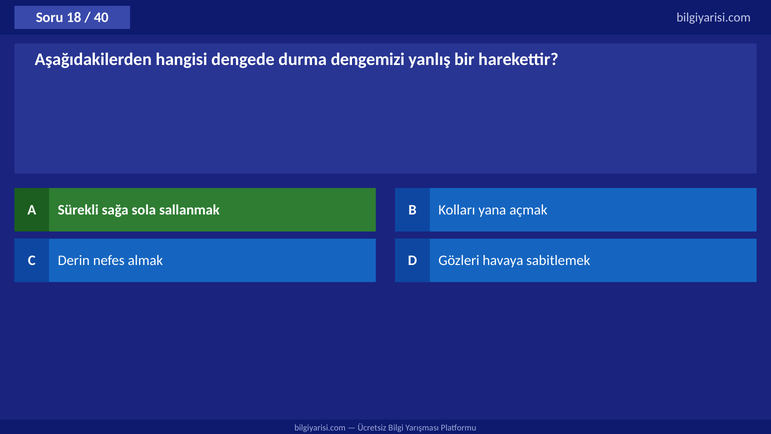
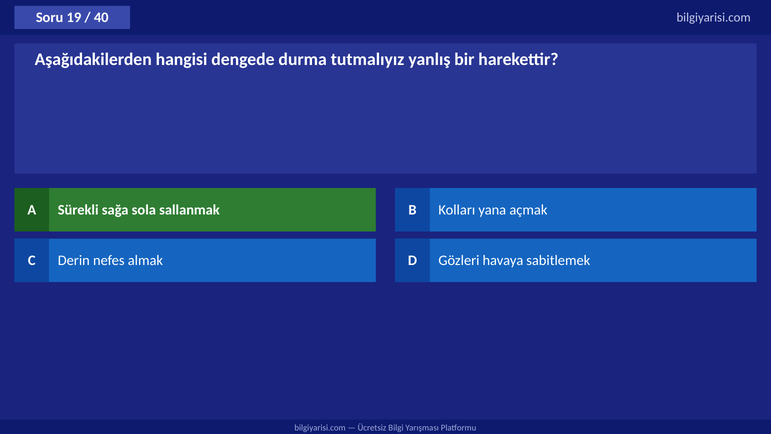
18: 18 -> 19 (74, 18)
dengemizi: dengemizi -> tutmalıyız (368, 59)
